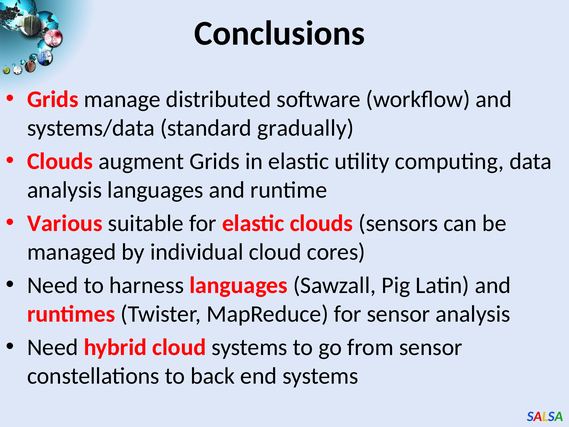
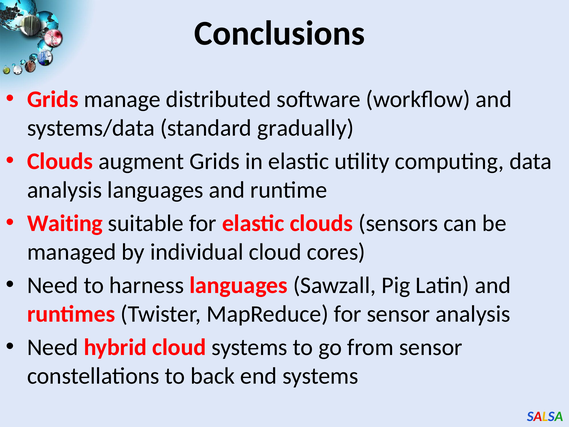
Various: Various -> Waiting (65, 223)
